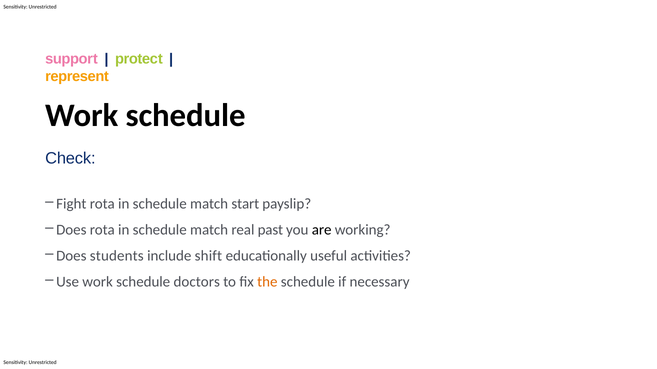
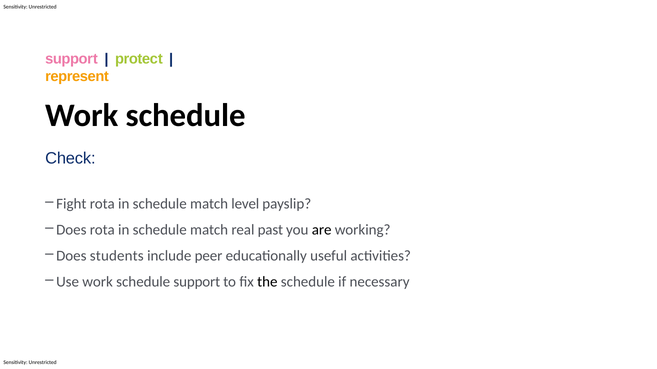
start: start -> level (245, 204)
shift: shift -> peer (209, 256)
schedule doctors: doctors -> support (197, 282)
the colour: orange -> black (267, 282)
